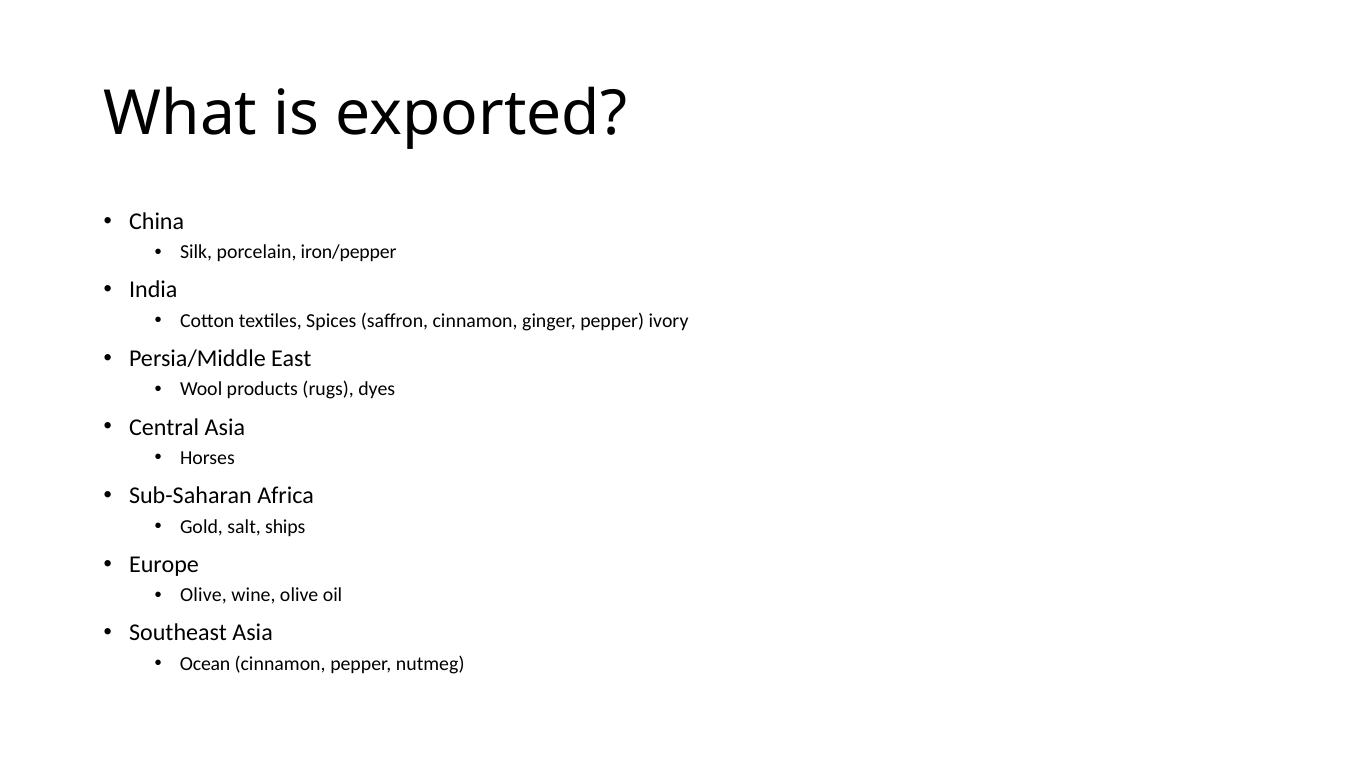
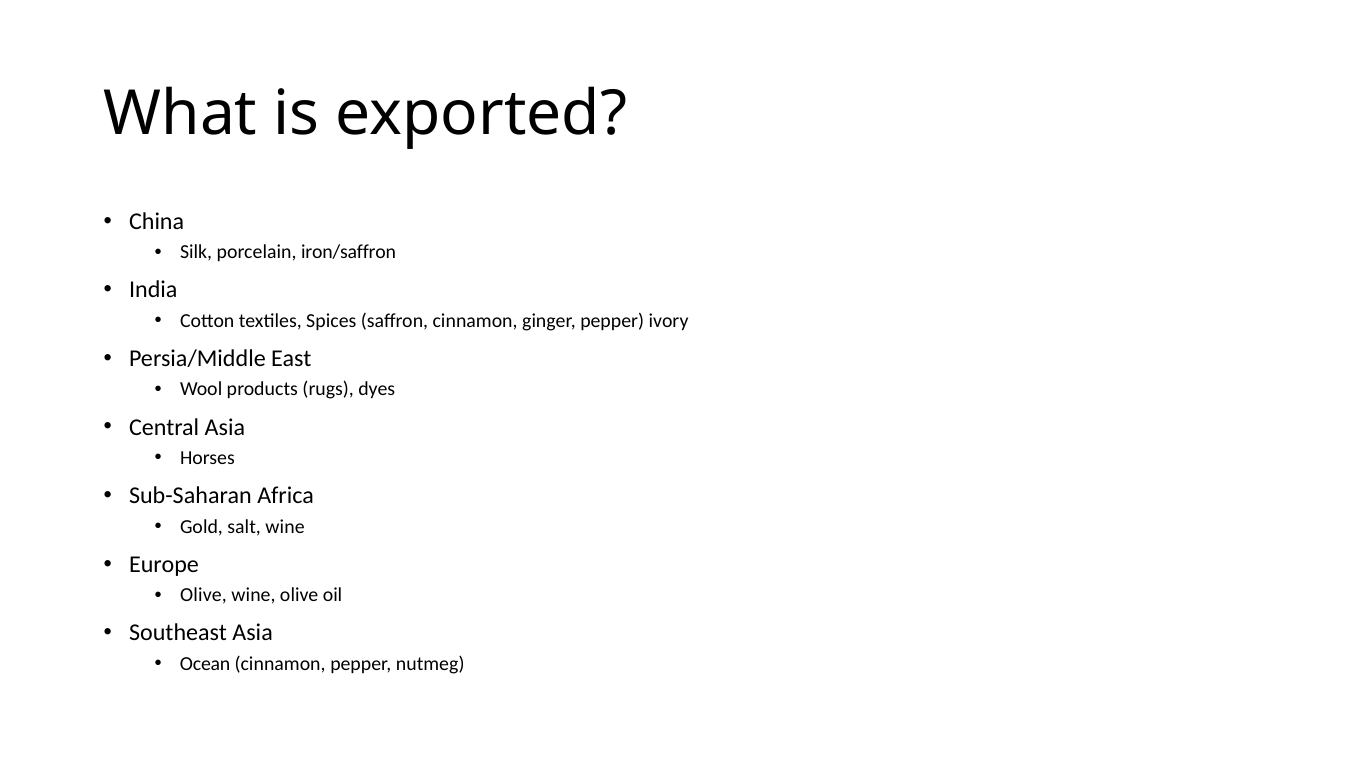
iron/pepper: iron/pepper -> iron/saffron (349, 252)
salt ships: ships -> wine (285, 527)
